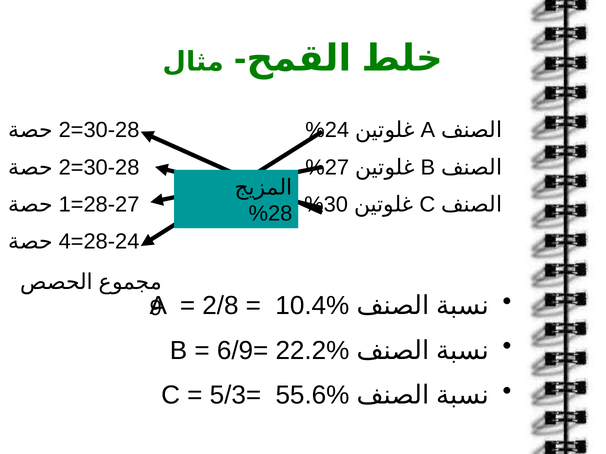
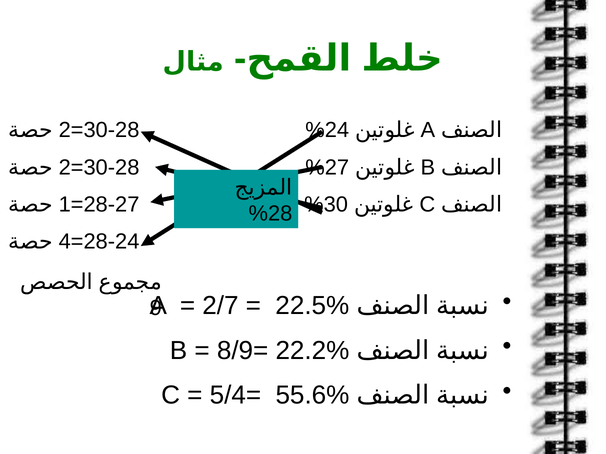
2/8: 2/8 -> 2/7 (220, 306)
10.4%: 10.4% -> 22.5% (312, 306)
6/9=: 6/9= -> 8/9= (243, 351)
5/3=: 5/3= -> 5/4= (235, 396)
